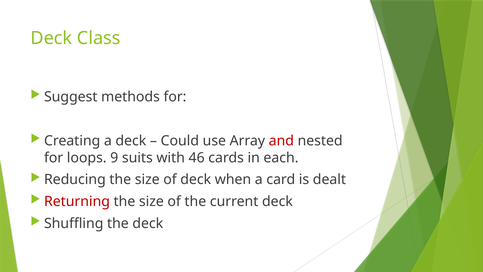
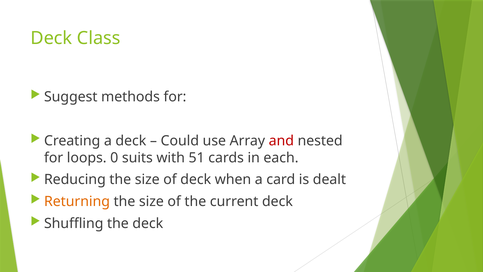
9: 9 -> 0 (114, 158)
46: 46 -> 51 (197, 158)
Returning colour: red -> orange (77, 201)
